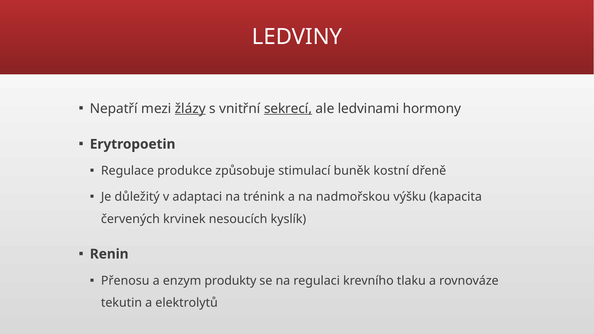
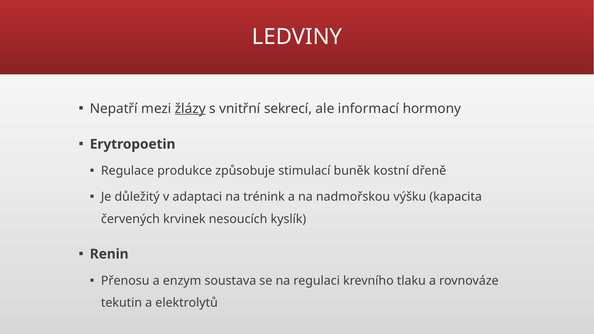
sekrecí underline: present -> none (288, 109)
ledvinami: ledvinami -> informací (369, 109)
produkty: produkty -> soustava (230, 281)
